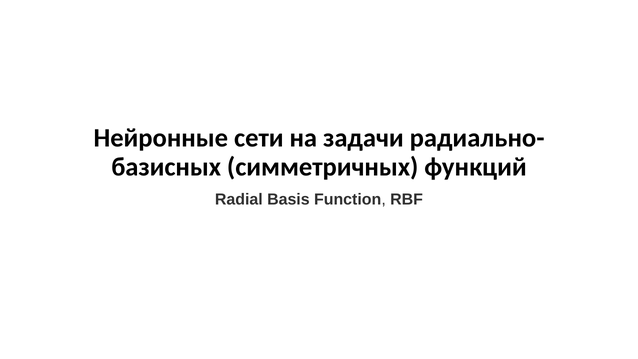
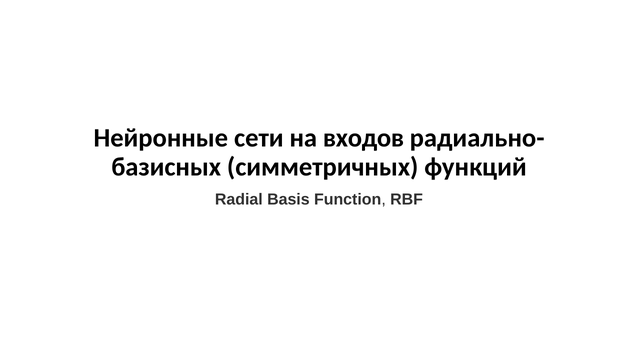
задачи: задачи -> входов (364, 138)
